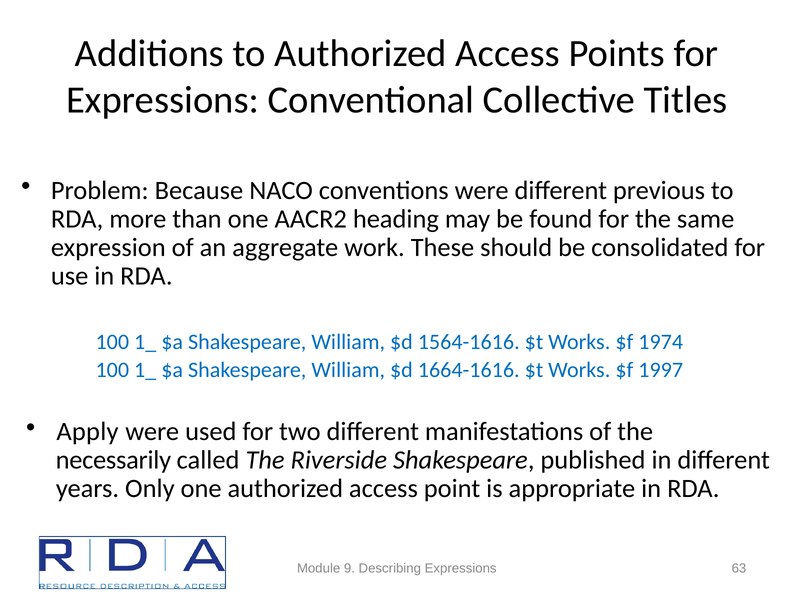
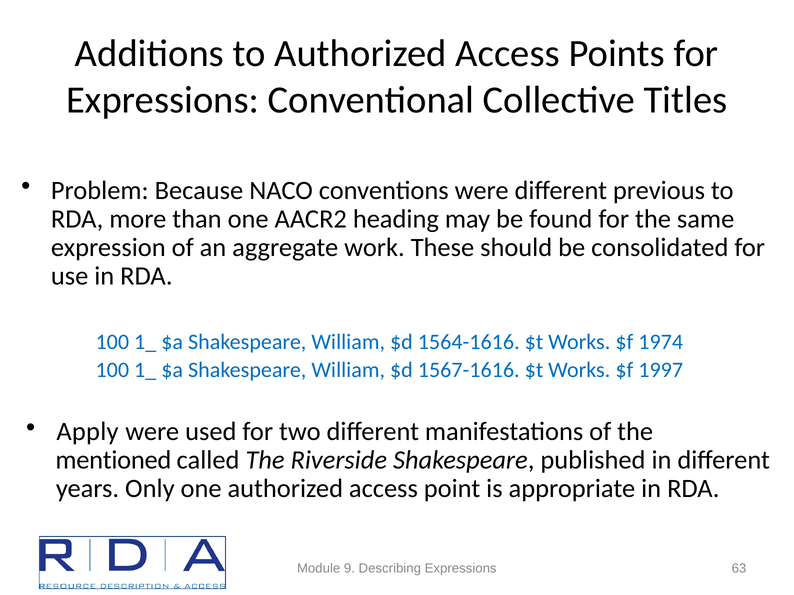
1664-1616: 1664-1616 -> 1567-1616 (469, 370)
necessarily: necessarily -> mentioned (113, 461)
